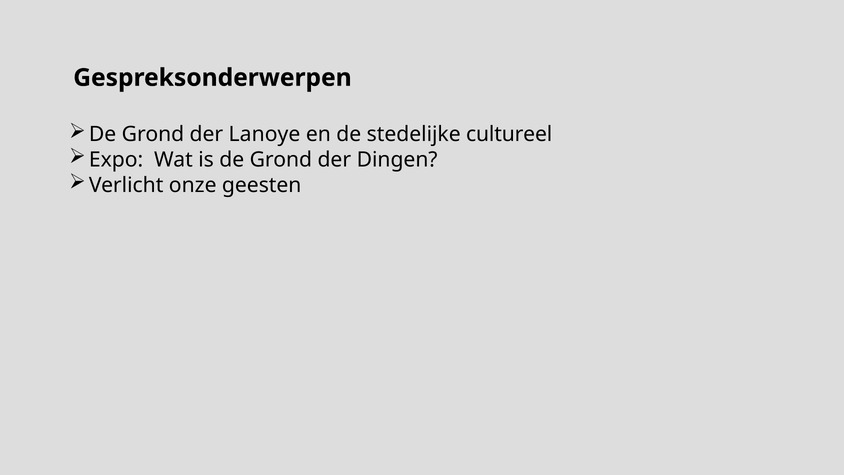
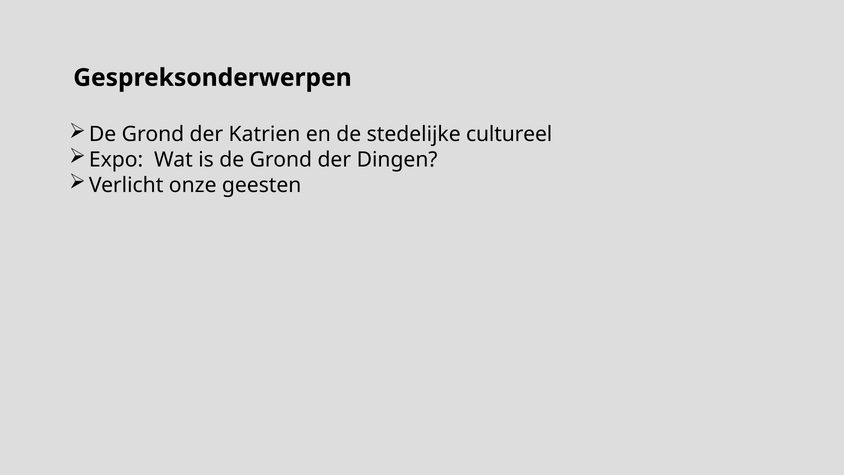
Lanoye: Lanoye -> Katrien (264, 134)
